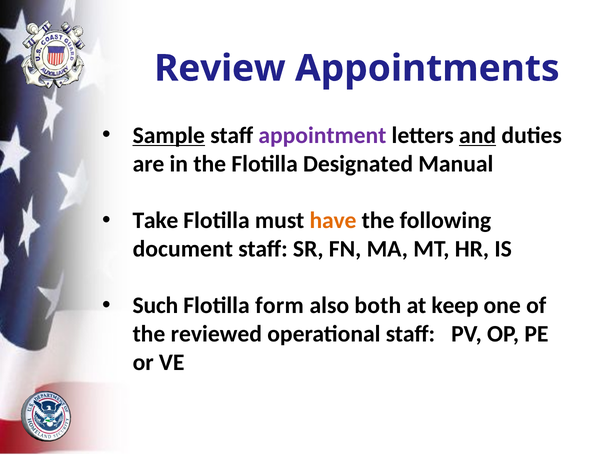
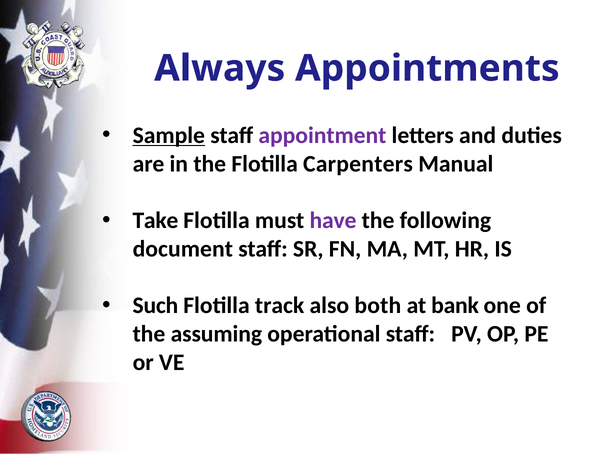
Review: Review -> Always (220, 68)
and underline: present -> none (478, 135)
Designated: Designated -> Carpenters (358, 164)
have colour: orange -> purple (333, 221)
form: form -> track (280, 306)
keep: keep -> bank (455, 306)
reviewed: reviewed -> assuming (216, 334)
